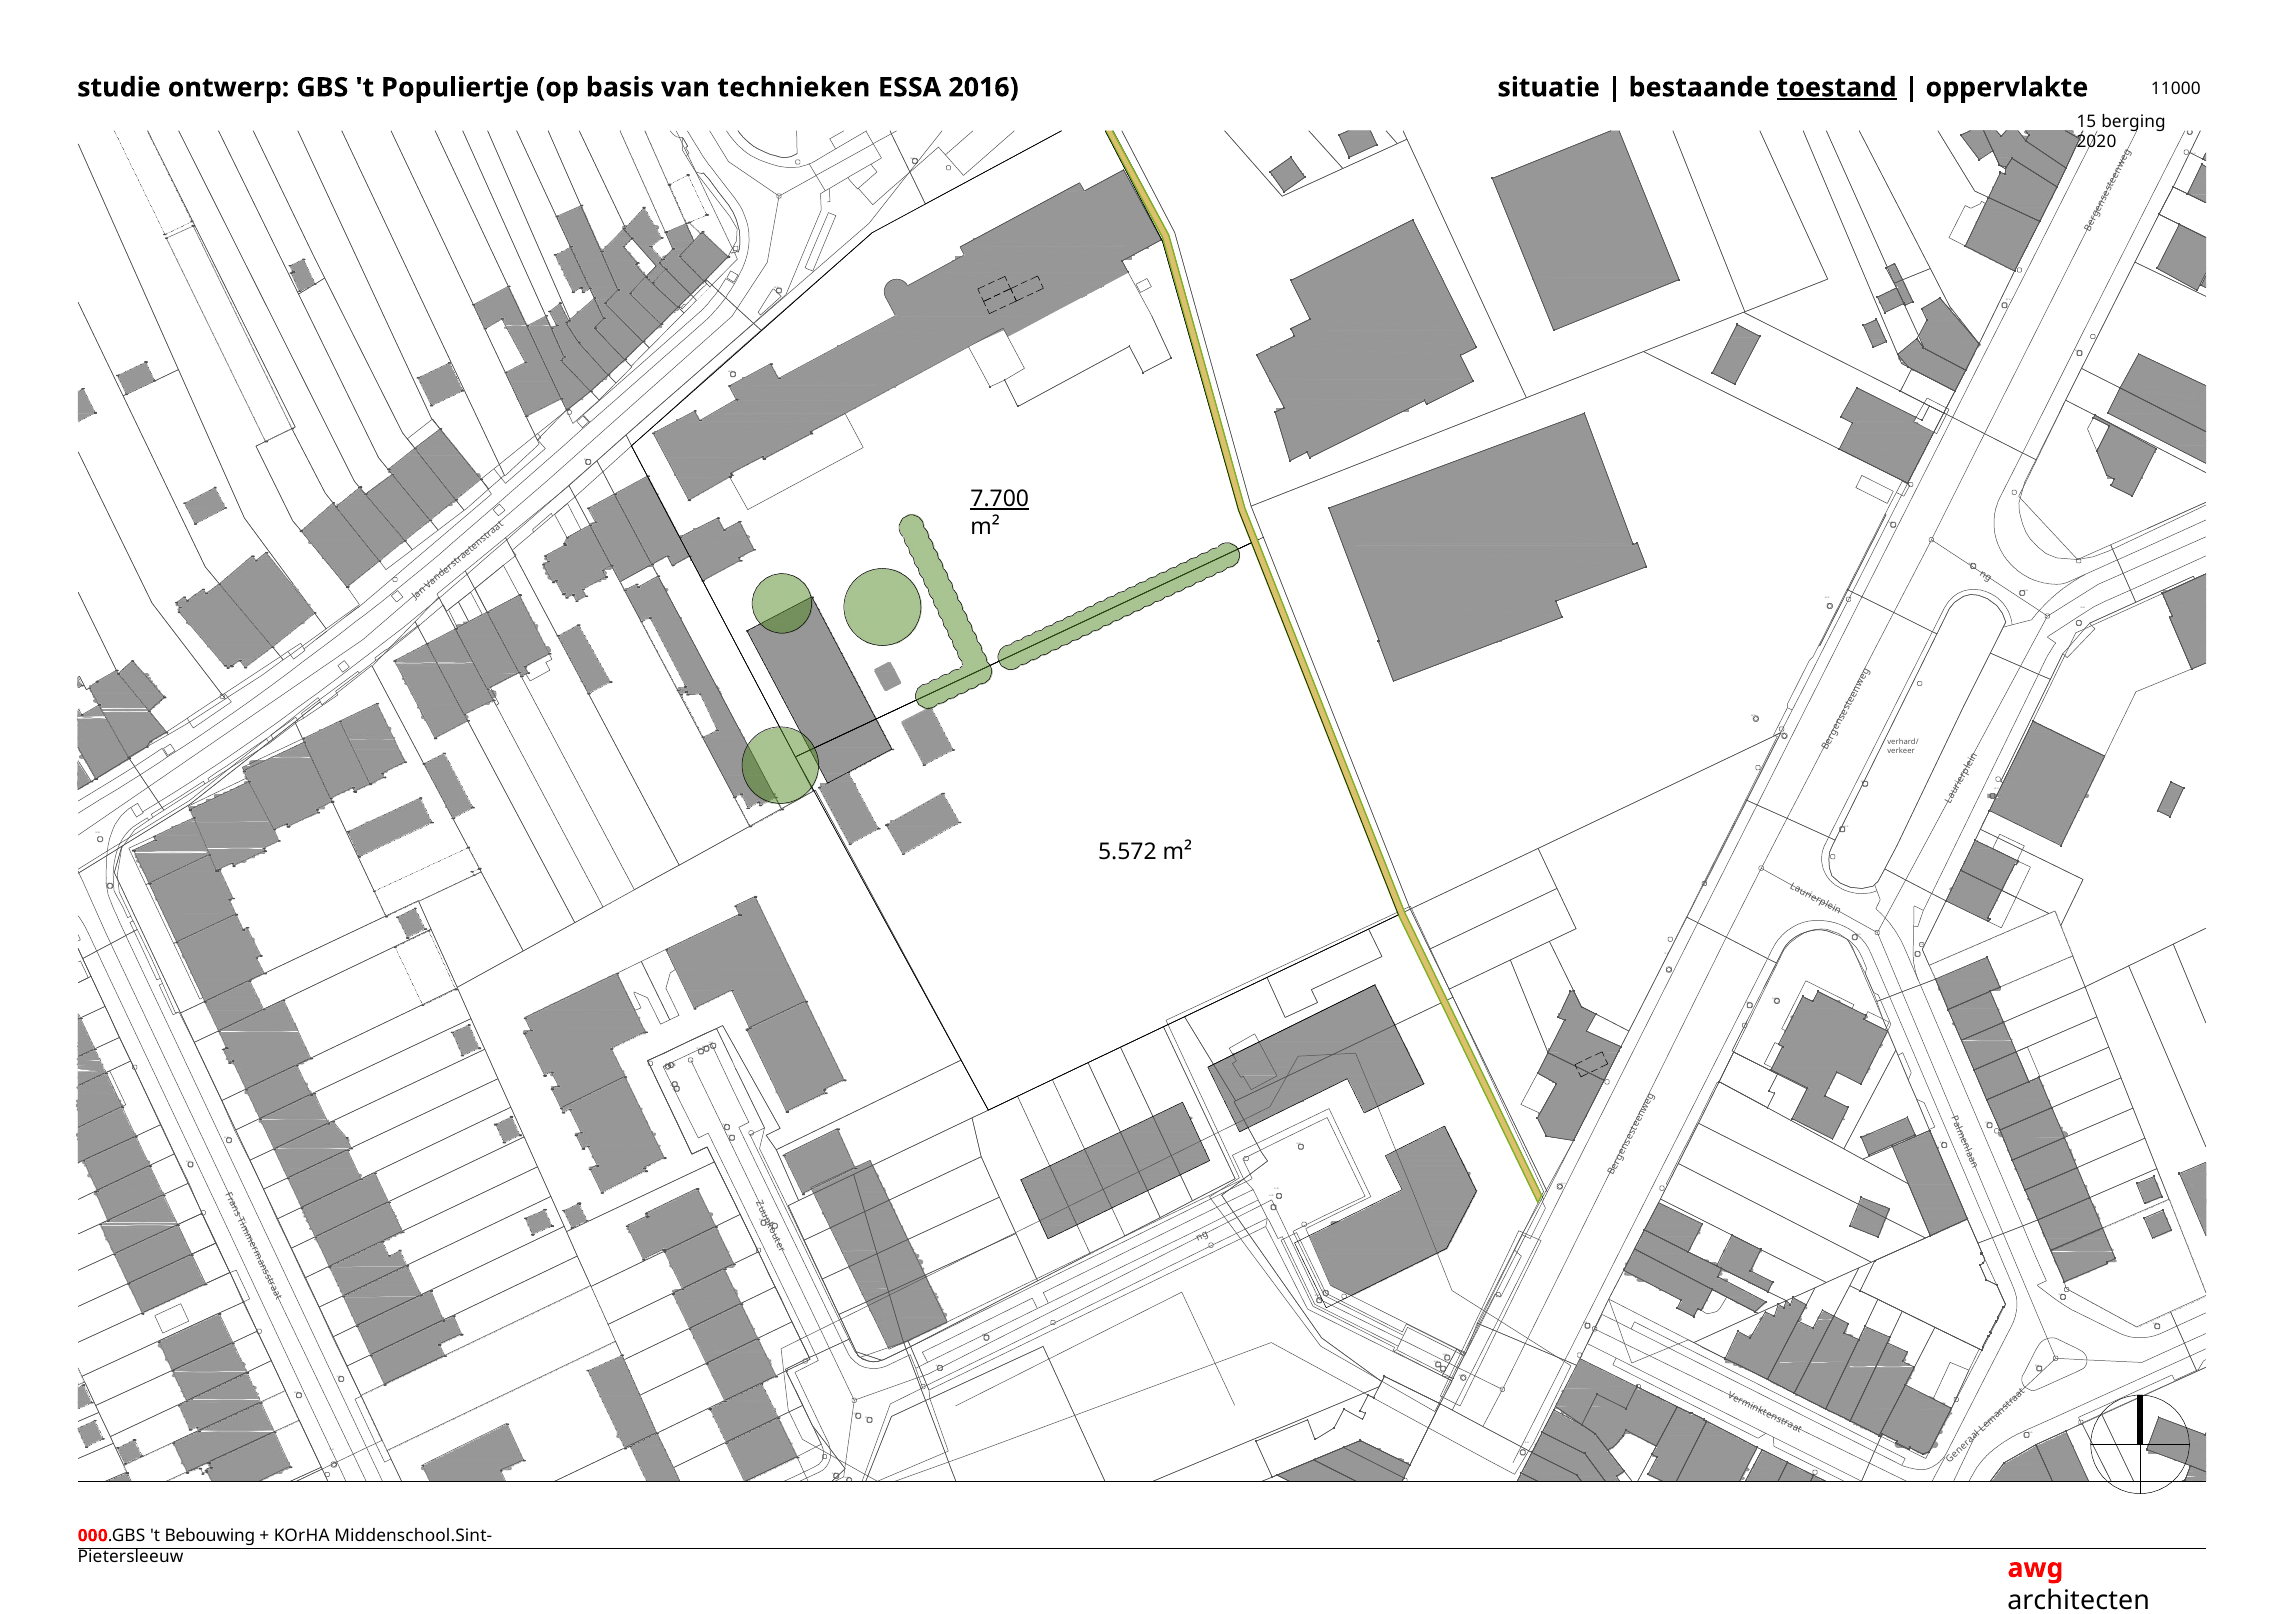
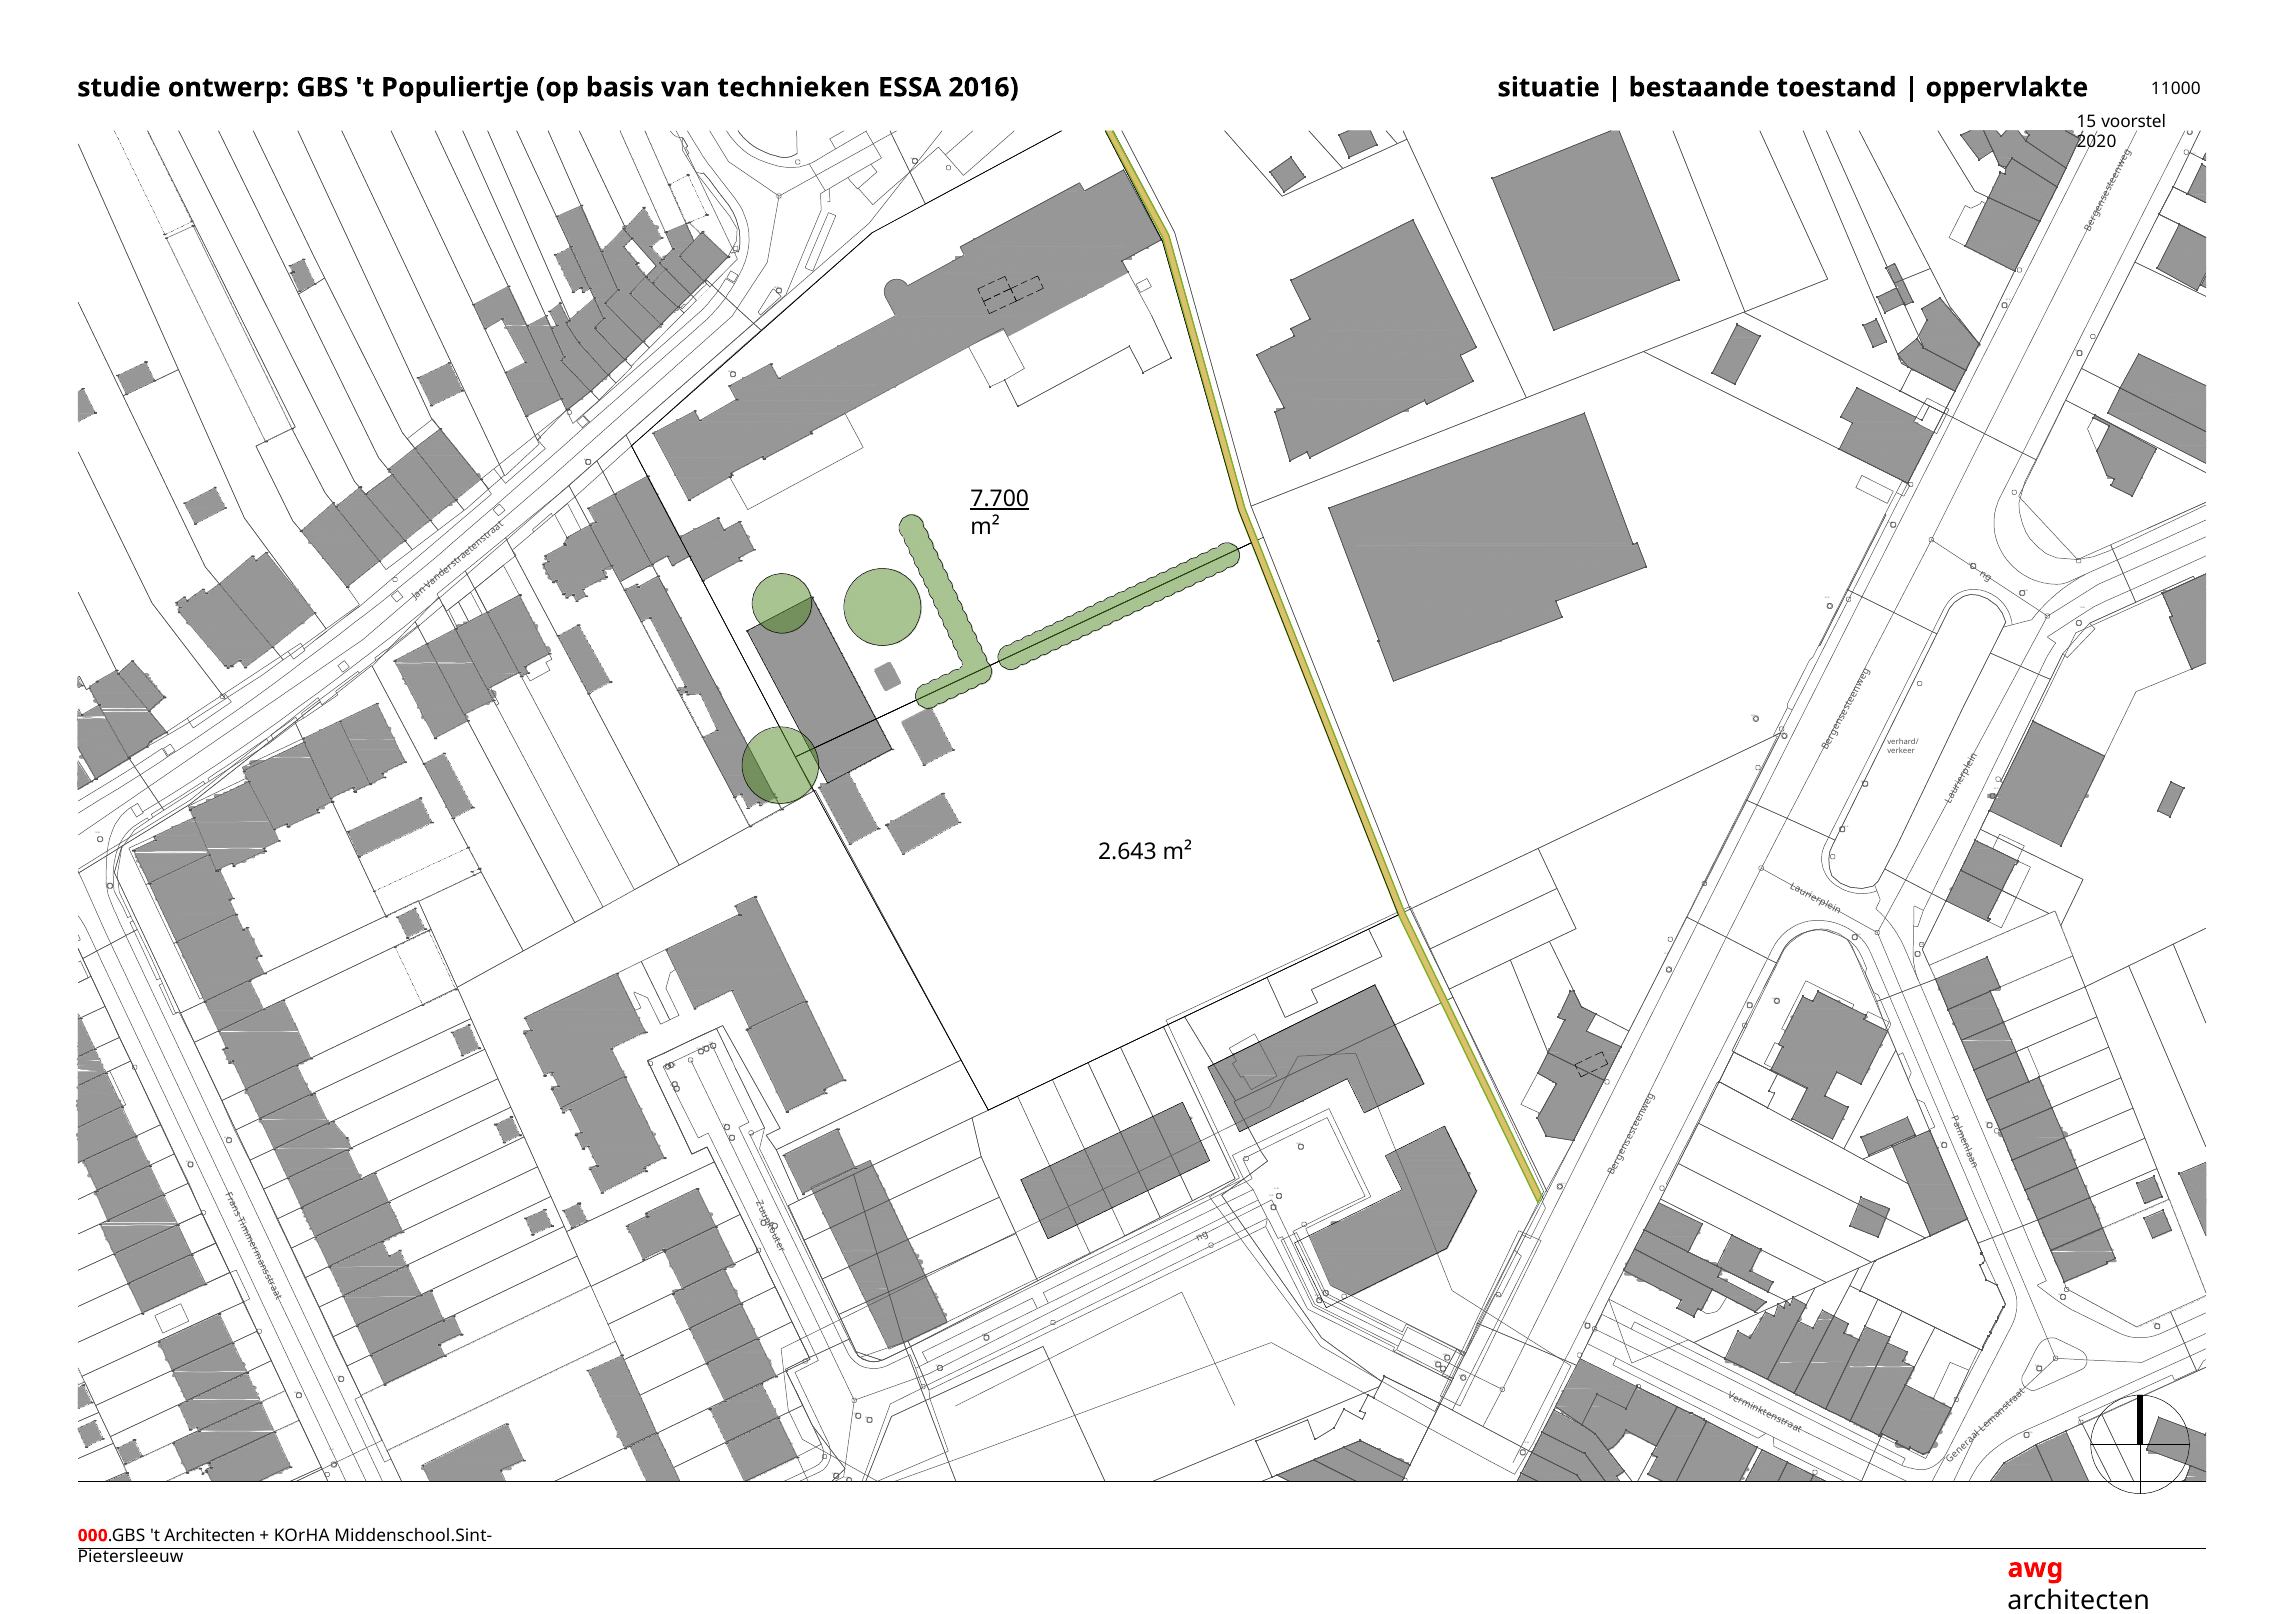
toestand underline: present -> none (1837, 88)
berging: berging -> voorstel (2134, 121)
5.572: 5.572 -> 2.643 (1127, 852)
t Bebouwing: Bebouwing -> Architecten (210, 1536)
